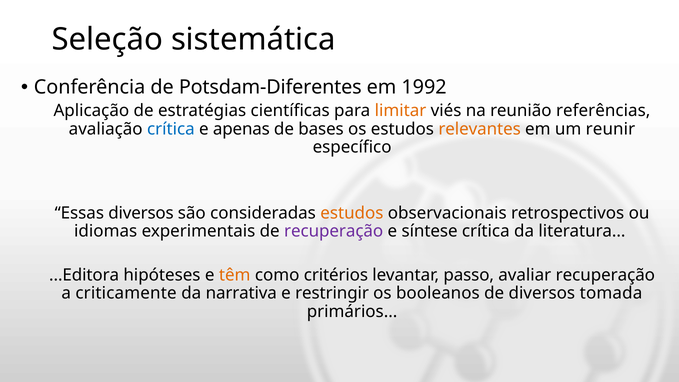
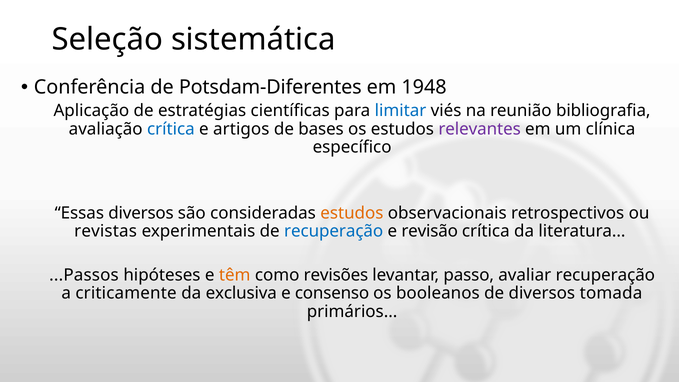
1992: 1992 -> 1948 (424, 87)
limitar colour: orange -> blue (400, 111)
referências: referências -> bibliografia (603, 111)
apenas: apenas -> artigos (241, 129)
relevantes colour: orange -> purple (480, 129)
reunir: reunir -> clínica (611, 129)
idiomas: idiomas -> revistas (106, 231)
recuperação colour: purple -> blue (334, 231)
síntese: síntese -> revisão (430, 231)
...Editora: ...Editora -> ...Passos (84, 275)
critérios: critérios -> revisões (336, 275)
narrativa: narrativa -> exclusiva (241, 293)
restringir: restringir -> consenso (332, 293)
